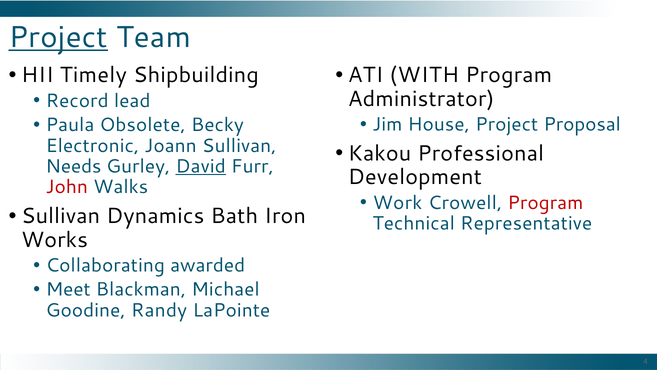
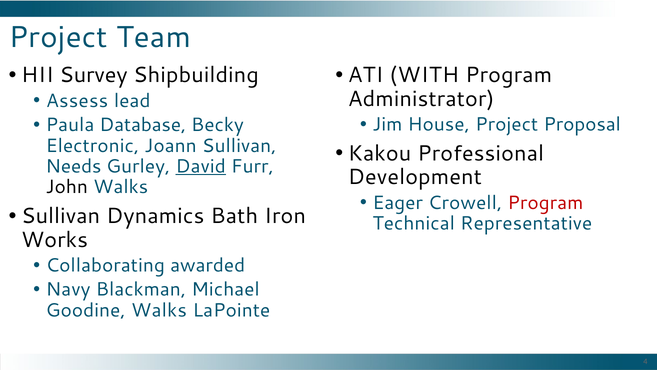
Project underline: present -> none (58, 37)
Timely: Timely -> Survey (93, 75)
Record: Record -> Assess (77, 101)
Obsolete: Obsolete -> Database (143, 125)
John colour: red -> black (67, 187)
Work: Work -> Eager (398, 203)
Meet: Meet -> Navy (68, 289)
Goodine Randy: Randy -> Walks (159, 310)
